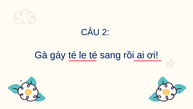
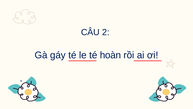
sang: sang -> hoàn (110, 55)
